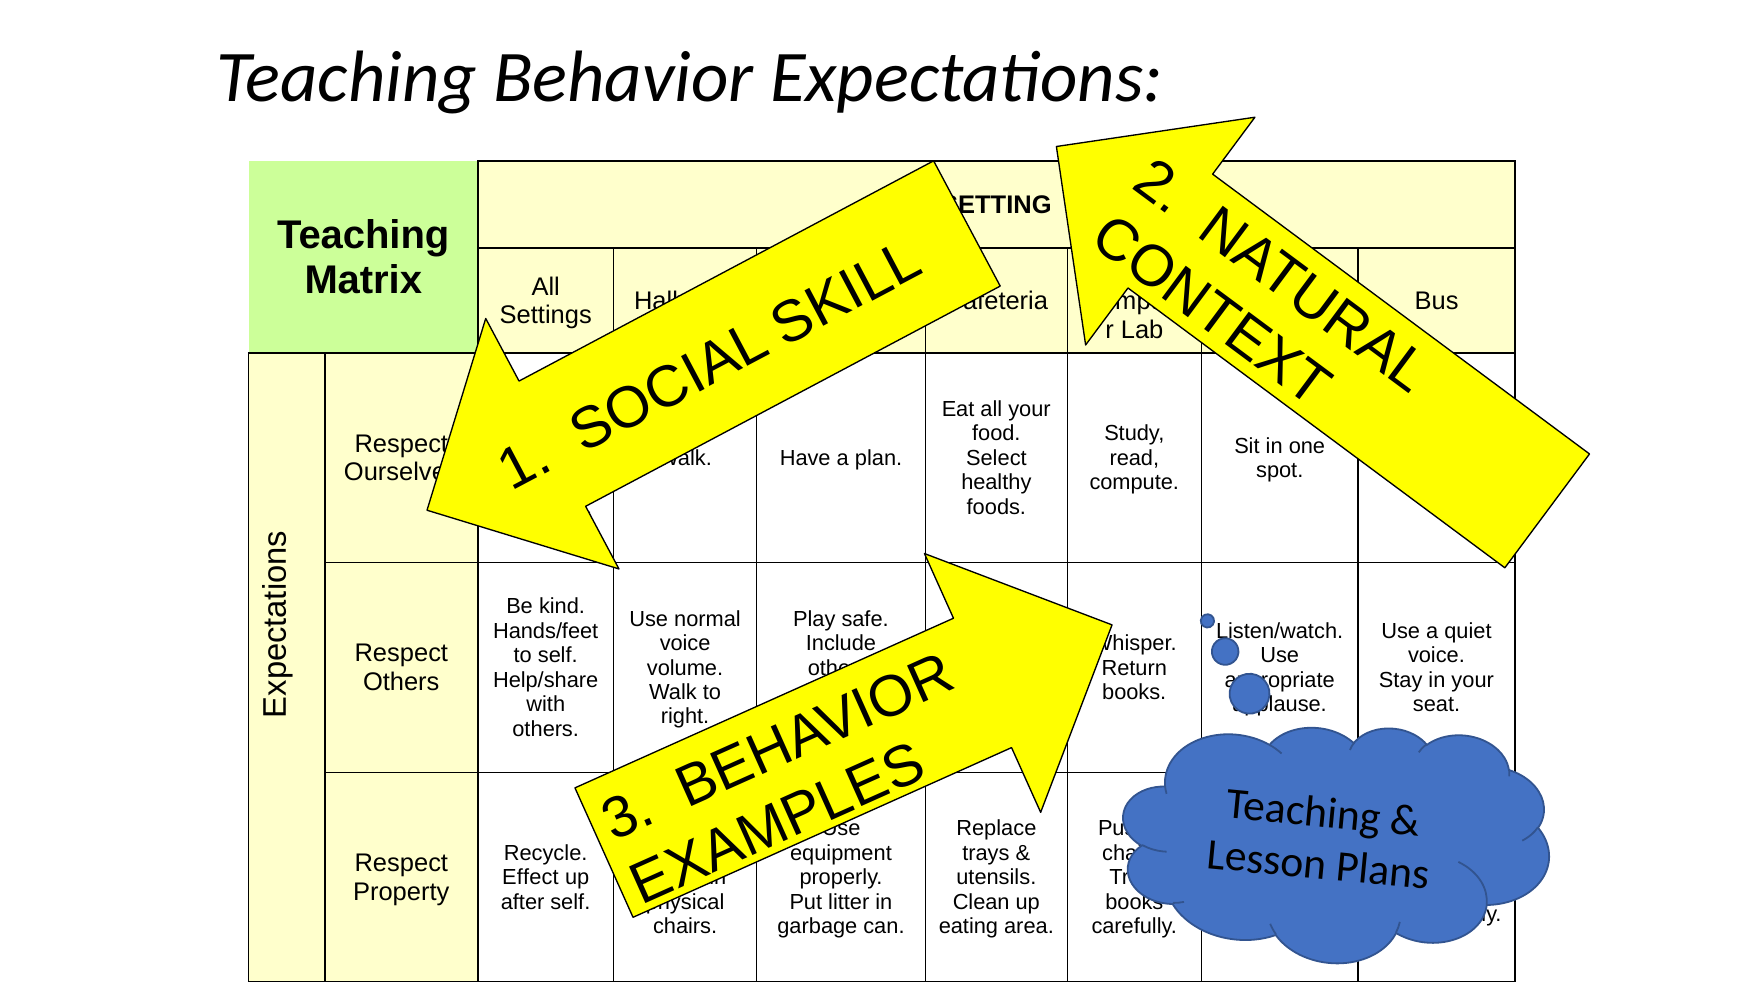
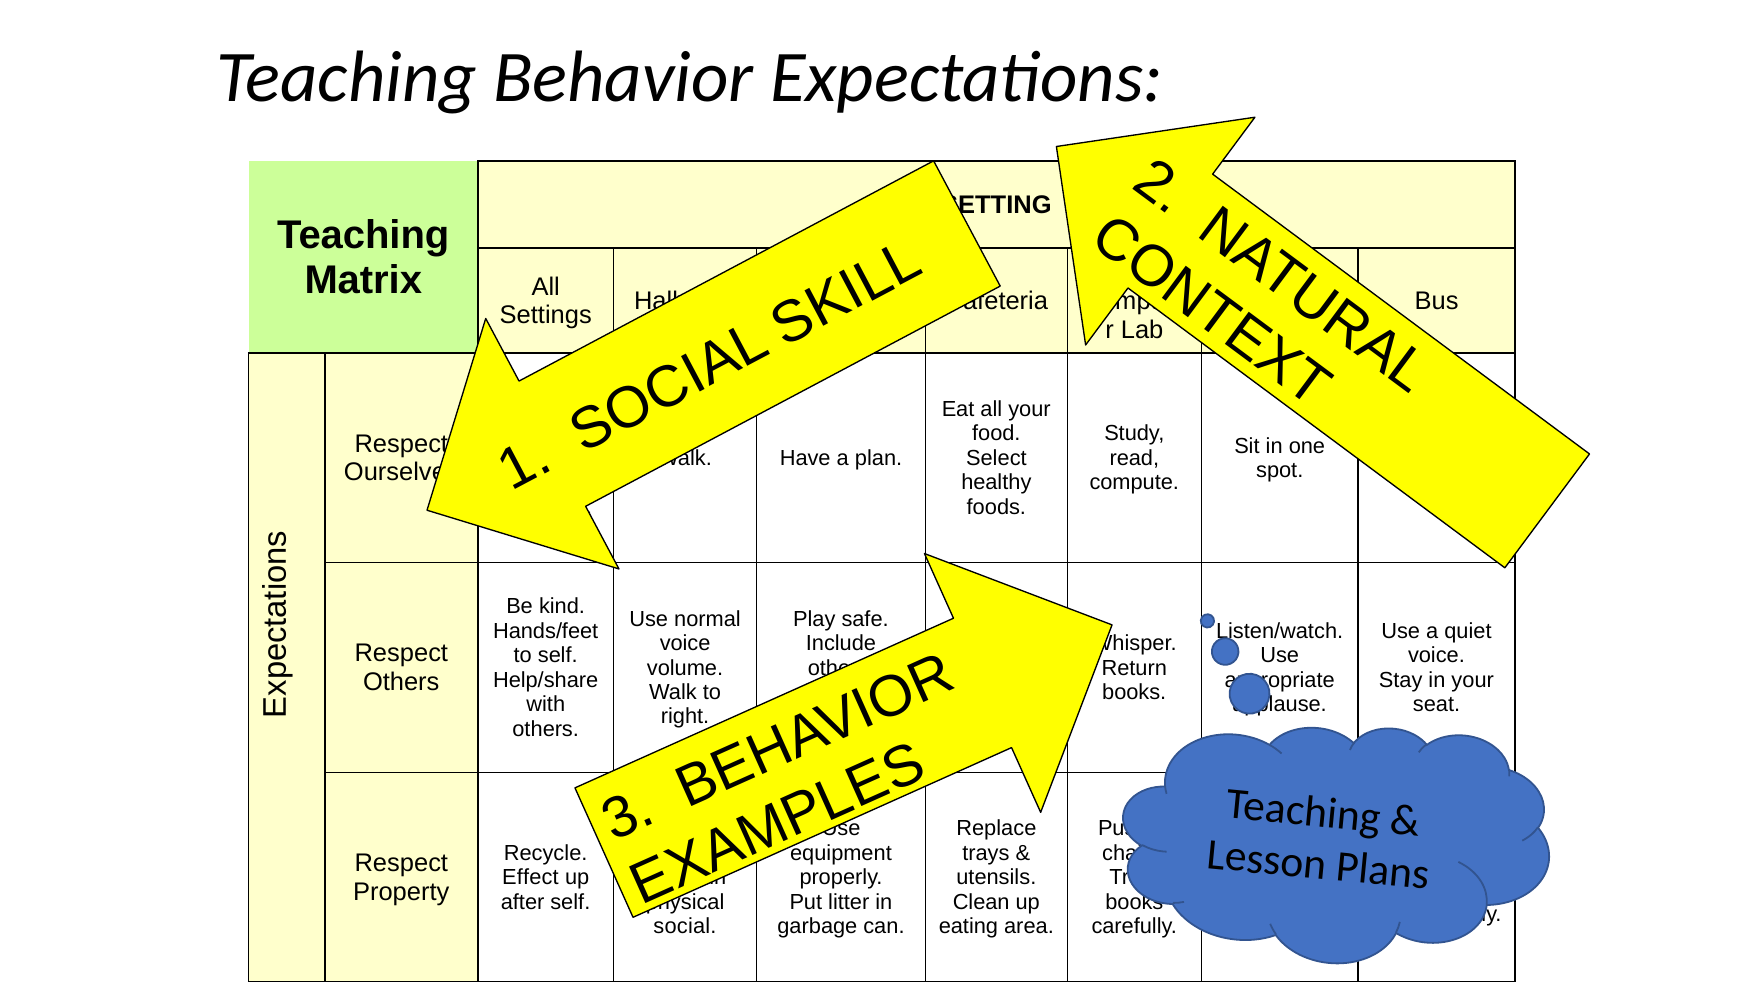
chairs: chairs -> social (685, 927)
